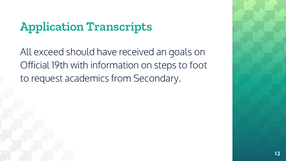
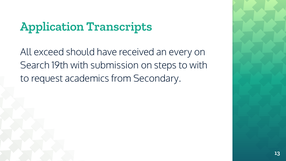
goals: goals -> every (180, 52)
Official: Official -> Search (35, 65)
information: information -> submission (115, 65)
to foot: foot -> with (198, 65)
